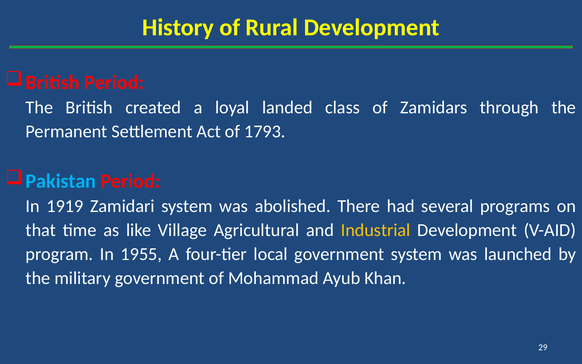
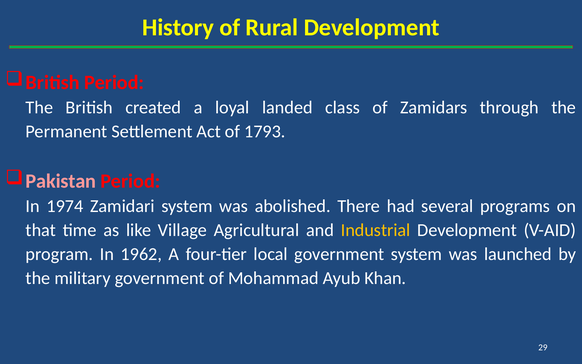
Pakistan colour: light blue -> pink (61, 181)
1919: 1919 -> 1974 (65, 206)
1955: 1955 -> 1962 (141, 254)
